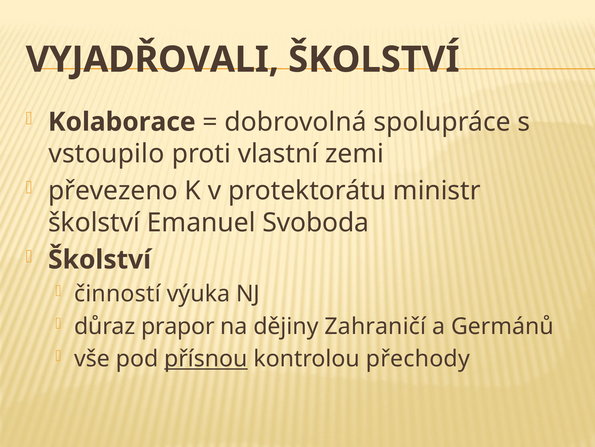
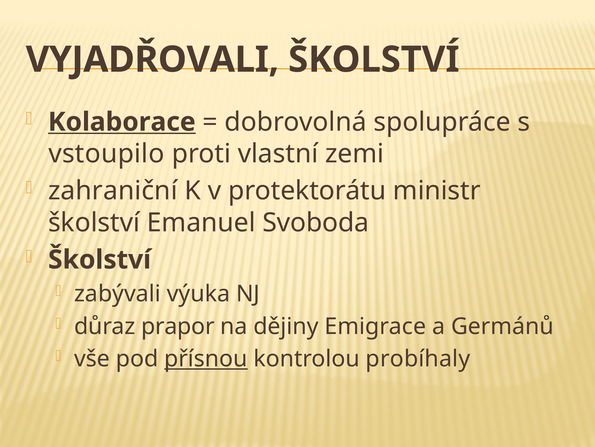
Kolaborace underline: none -> present (122, 122)
převezeno: převezeno -> zahraniční (113, 191)
činností: činností -> zabývali (117, 293)
Zahraničí: Zahraničí -> Emigrace (375, 326)
přechody: přechody -> probíhaly (418, 358)
